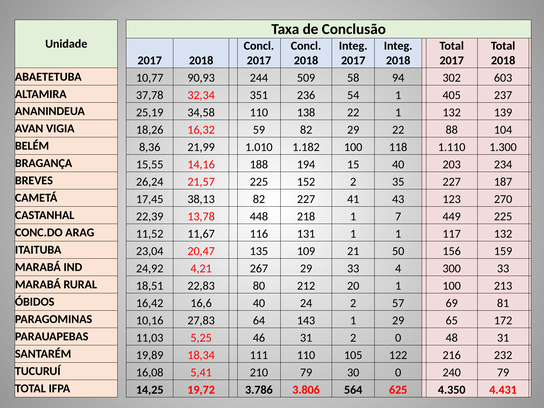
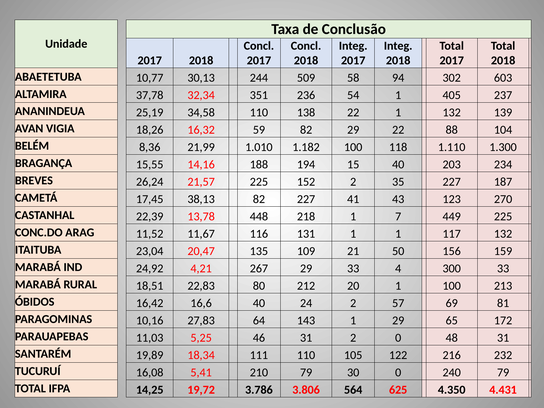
90,93: 90,93 -> 30,13 (201, 78)
